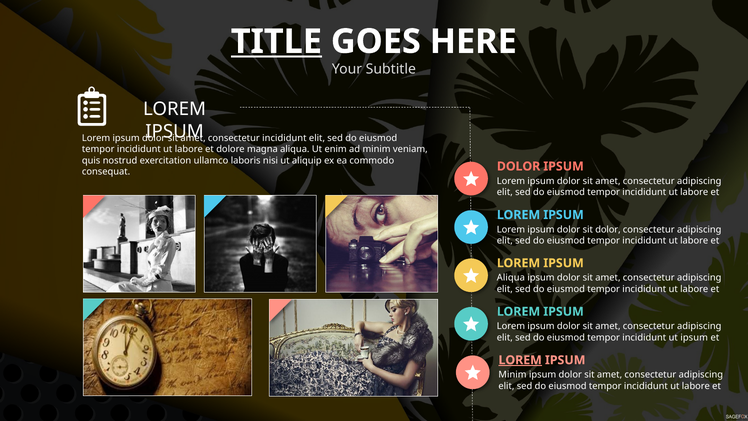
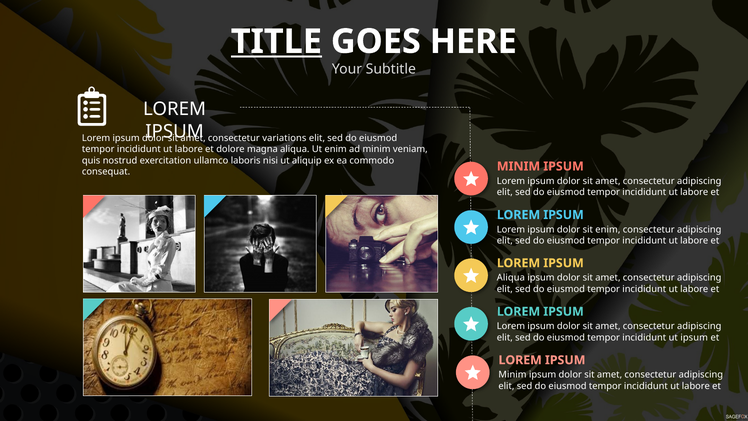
consectetur incididunt: incididunt -> variations (284, 138)
DOLOR: DOLOR -> MINIM (518, 166)
sit dolor: dolor -> enim (608, 230)
LOREM underline: present -> none (520, 360)
